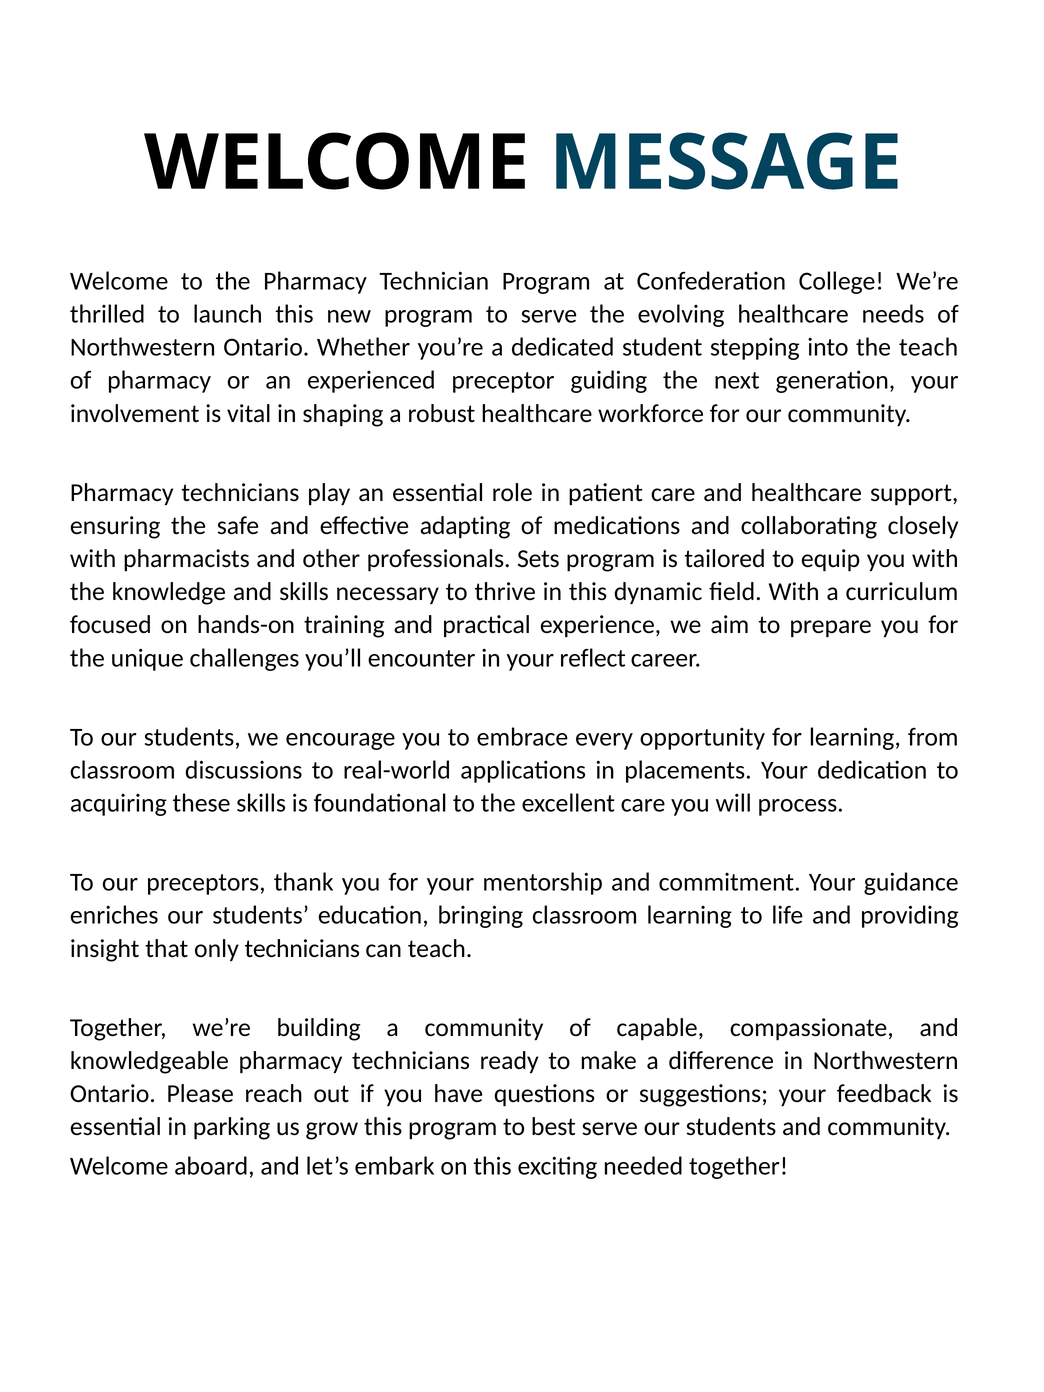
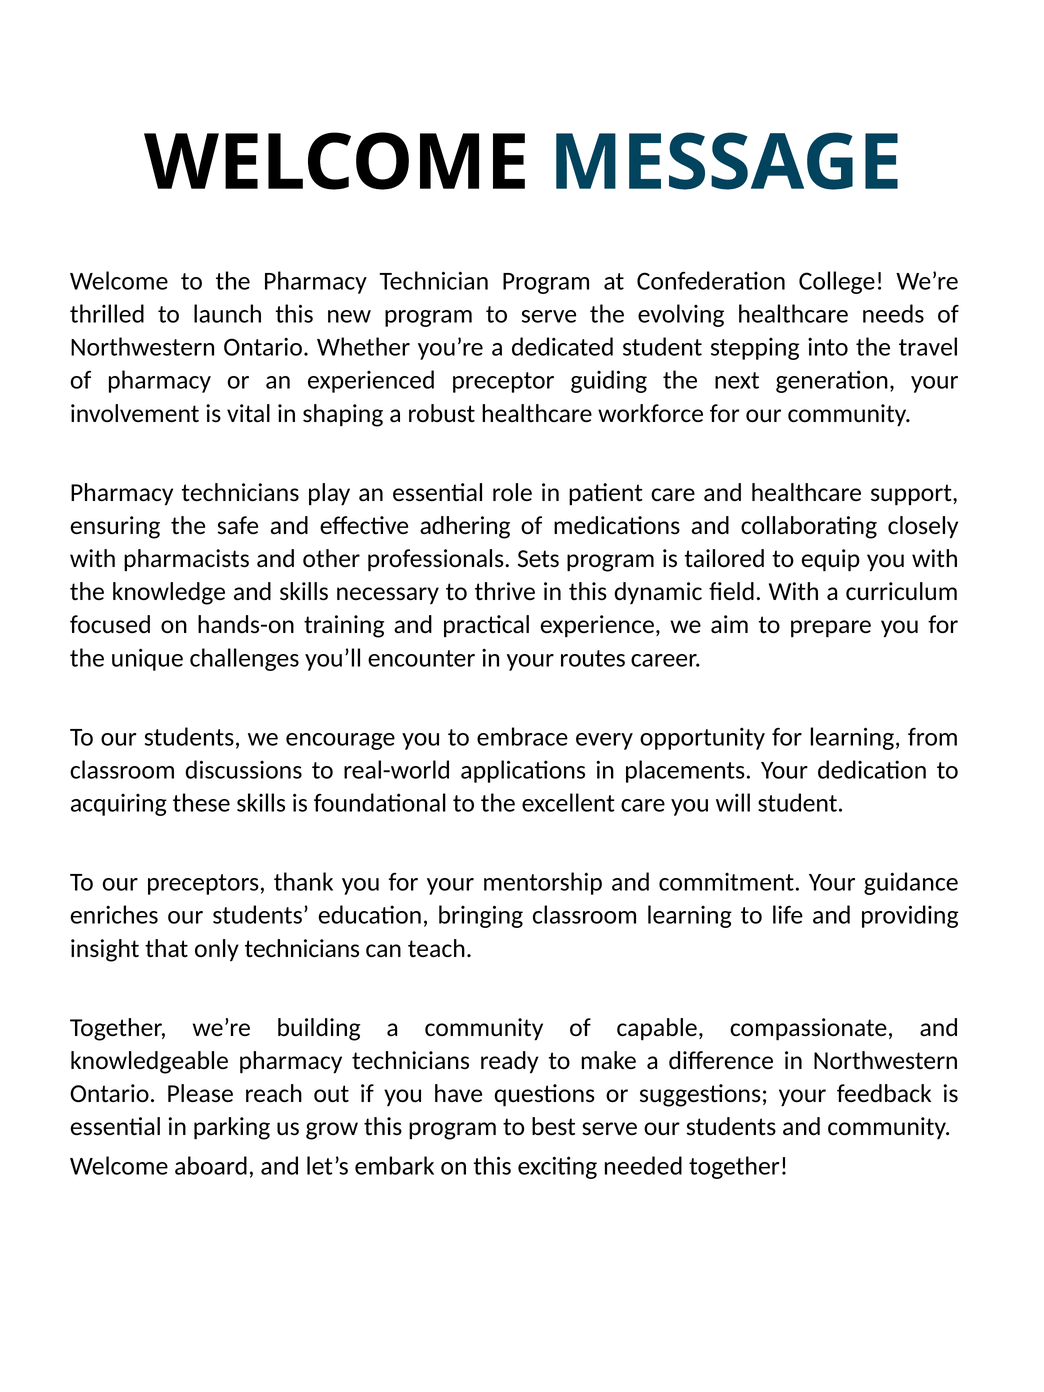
the teach: teach -> travel (929, 347)
adapting: adapting -> adhering (465, 526)
reflect: reflect -> routes (593, 658)
will process: process -> student (801, 803)
